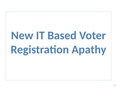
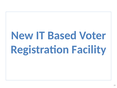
Apathy: Apathy -> Facility (89, 49)
